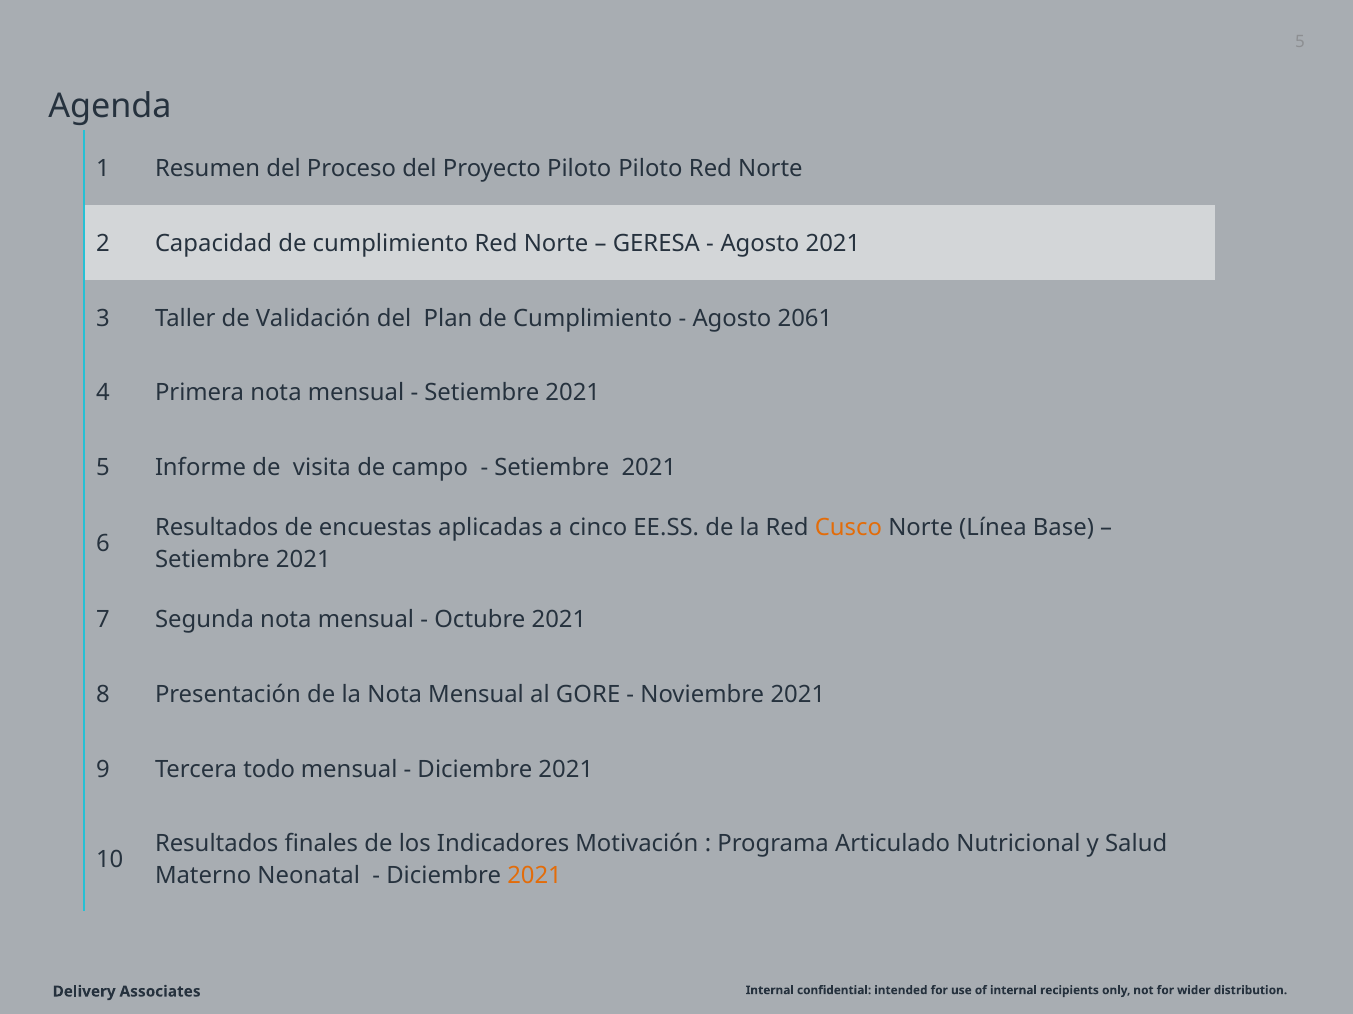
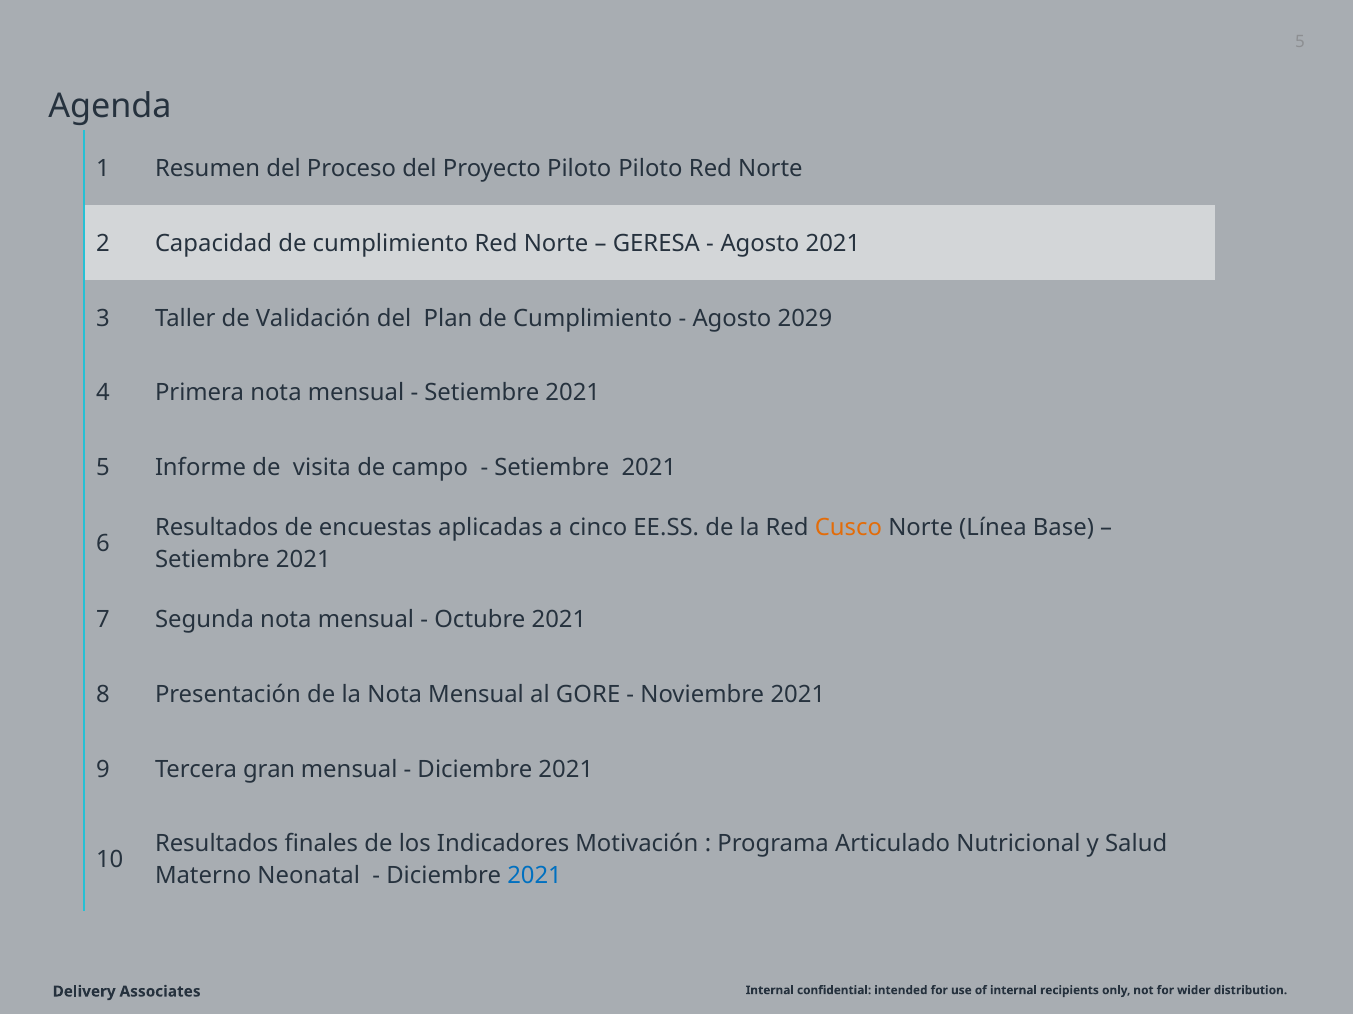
2061: 2061 -> 2029 (805, 319)
todo: todo -> gran (269, 770)
2021 colour: orange -> blue (535, 876)
